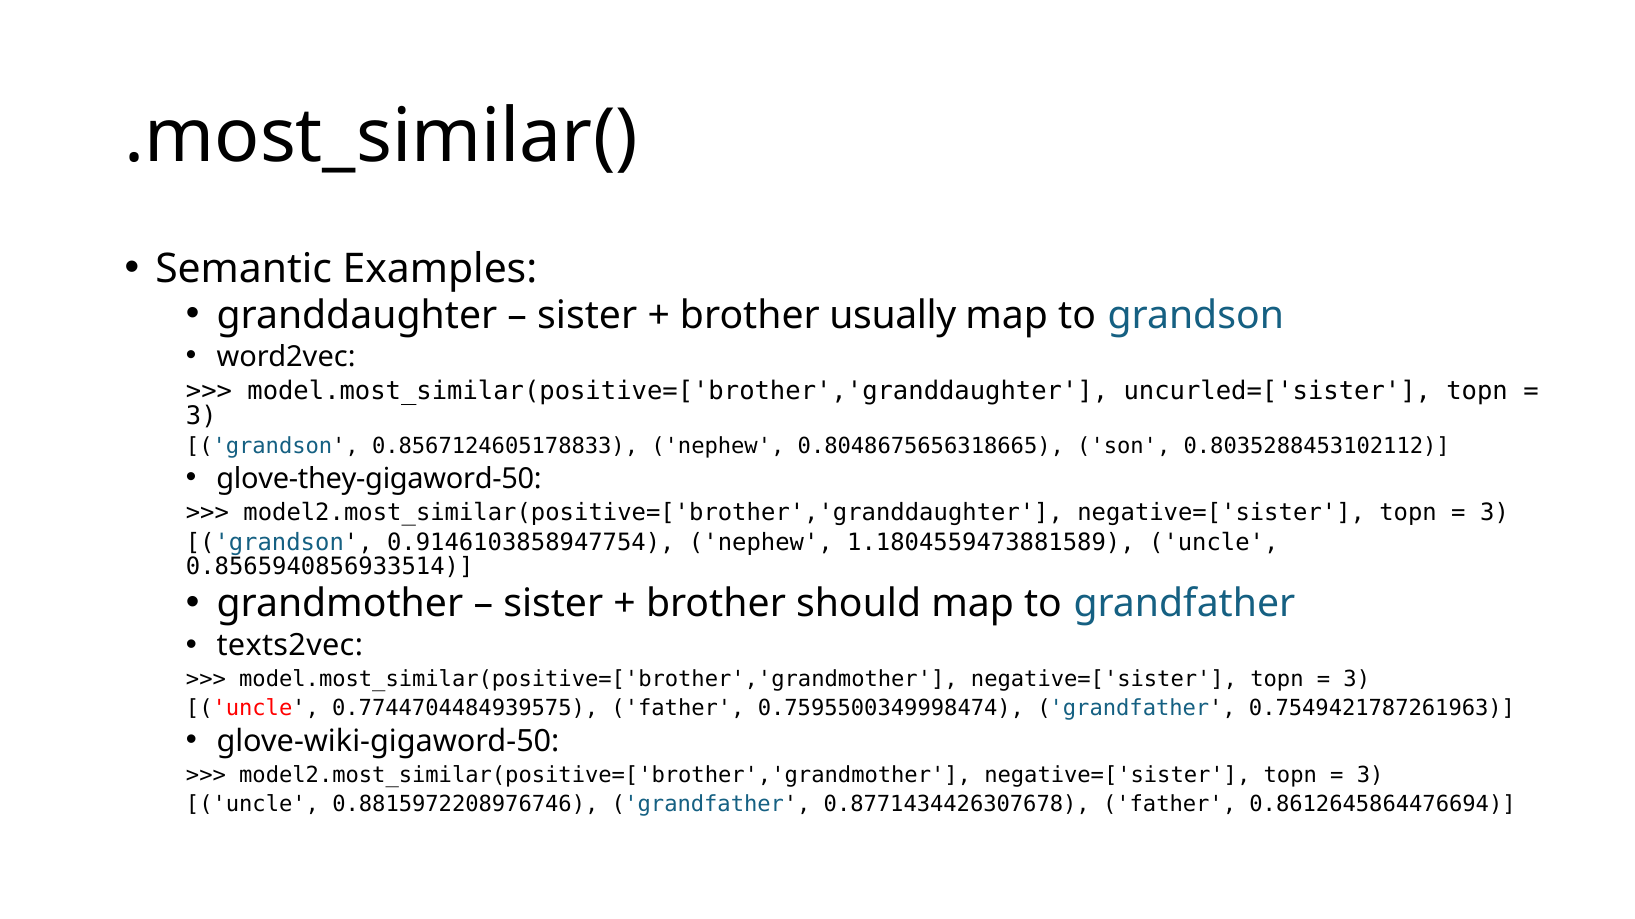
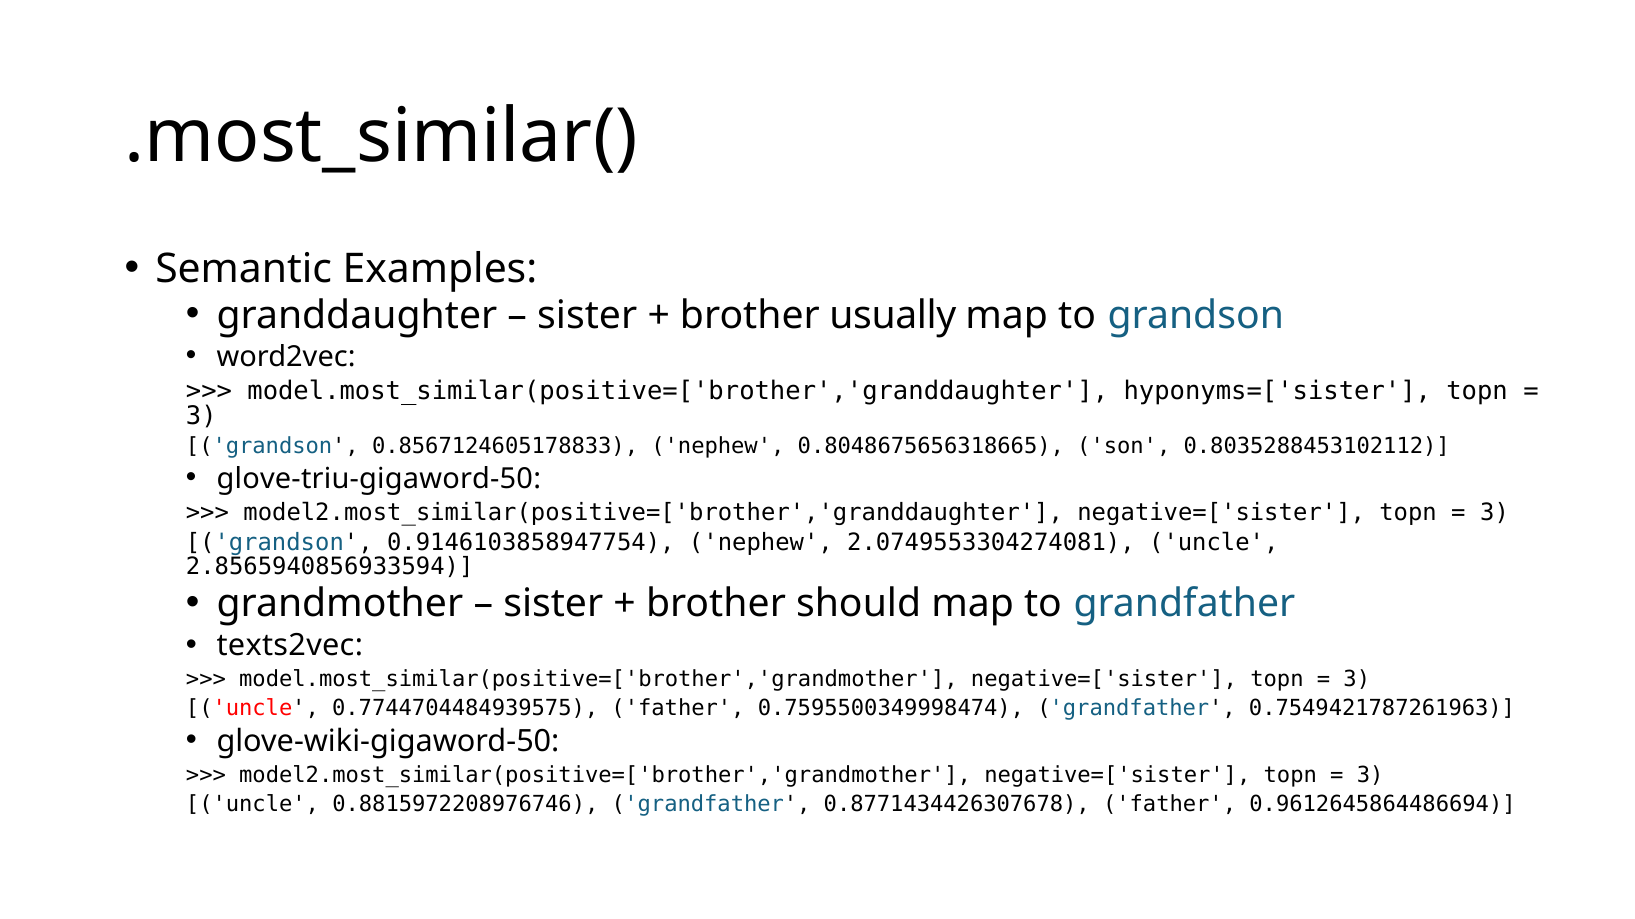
uncurled=['sister: uncurled=['sister -> hyponyms=['sister (1277, 391)
glove-they-gigaword-50: glove-they-gigaword-50 -> glove-triu-gigaword-50 (379, 479)
1.1804559473881589: 1.1804559473881589 -> 2.0749553304274081 (991, 543)
0.8565940856933514: 0.8565940856933514 -> 2.8565940856933594 (330, 567)
0.8612645864476694: 0.8612645864476694 -> 0.9612645864486694 (1383, 805)
